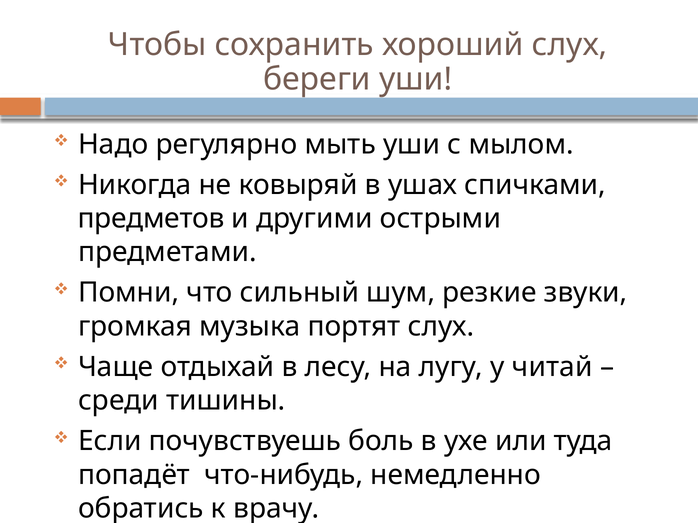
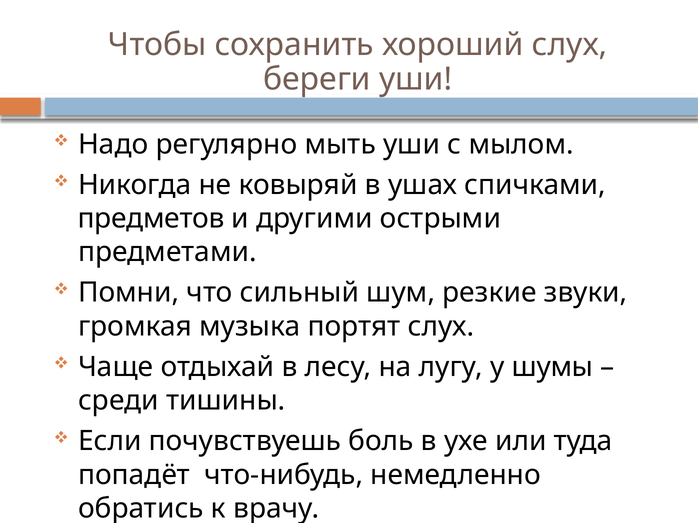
читай: читай -> шумы (552, 367)
